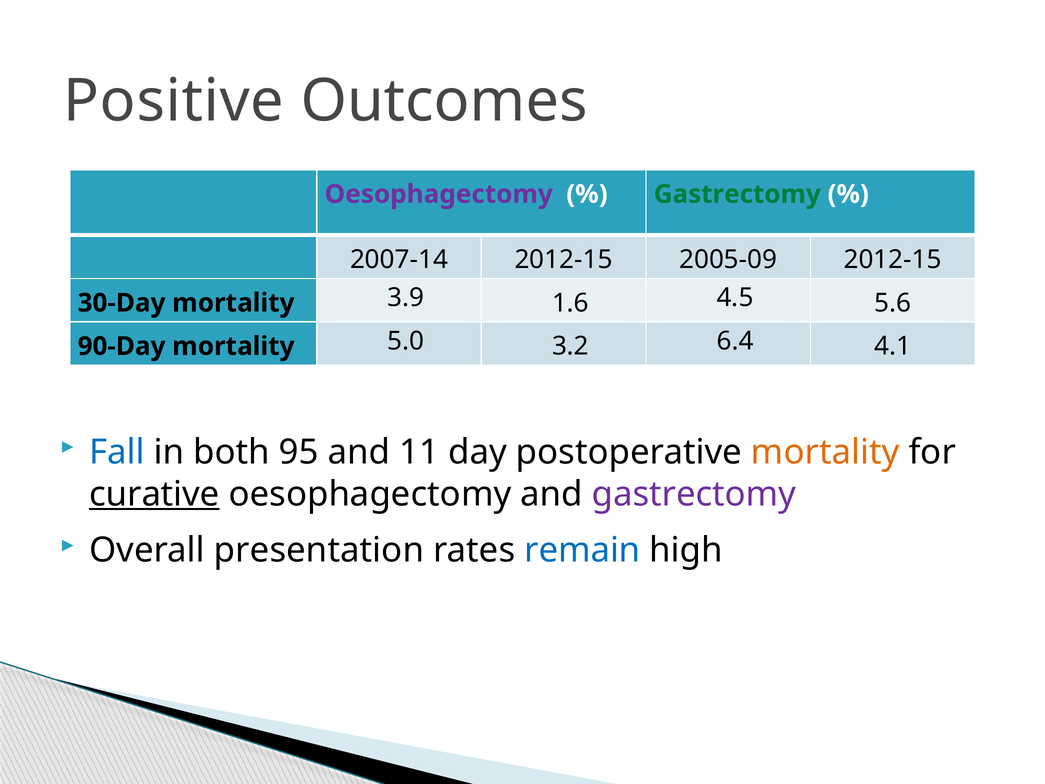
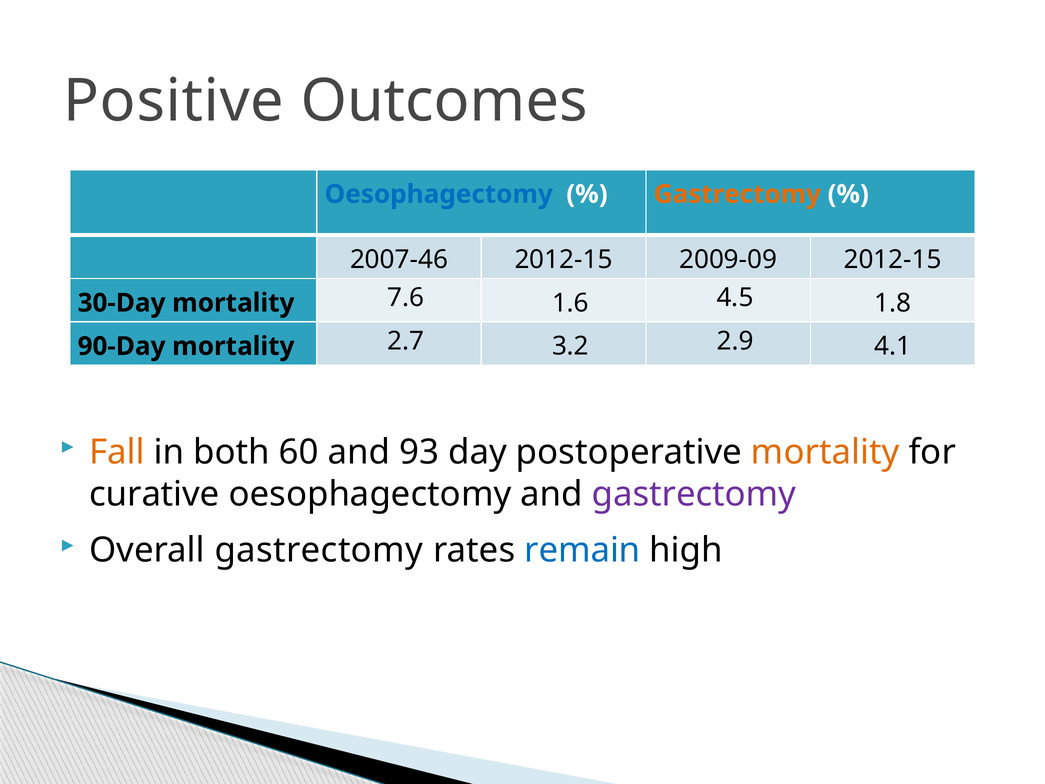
Oesophagectomy colour: purple -> blue (439, 194)
Gastrectomy colour: green -> orange (737, 194)
2007-14: 2007-14 -> 2007-46 (399, 260)
2005-09: 2005-09 -> 2009-09 (728, 260)
3.9: 3.9 -> 7.6 (406, 298)
5.6: 5.6 -> 1.8 (893, 303)
5.0: 5.0 -> 2.7 (406, 341)
6.4: 6.4 -> 2.9 (735, 341)
Fall colour: blue -> orange (117, 452)
95: 95 -> 60 (299, 452)
11: 11 -> 93 (419, 452)
curative underline: present -> none (154, 494)
Overall presentation: presentation -> gastrectomy (319, 550)
